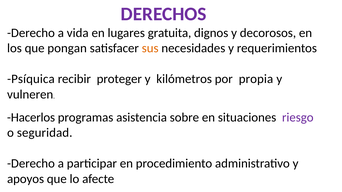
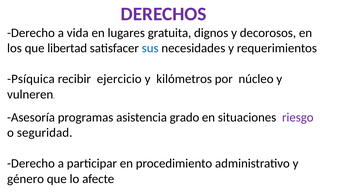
pongan: pongan -> libertad (67, 48)
sus colour: orange -> blue (150, 48)
proteger: proteger -> ejercicio (119, 79)
propia: propia -> núcleo (256, 79)
Hacerlos: Hacerlos -> Asesoría (31, 118)
sobre: sobre -> grado (184, 118)
apoyos: apoyos -> género (26, 179)
